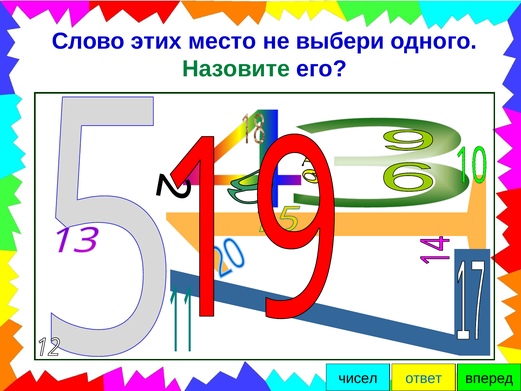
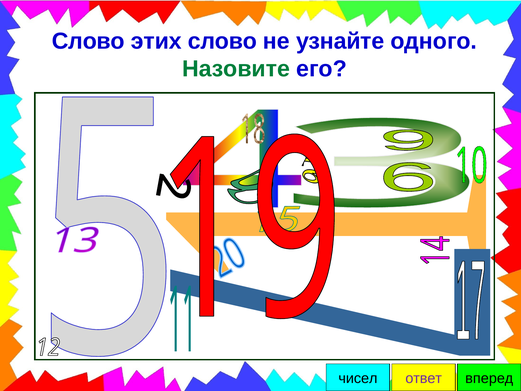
этих место: место -> слово (222, 41)
выбери: выбери -> узнайте (340, 41)
ответ colour: blue -> purple (424, 378)
